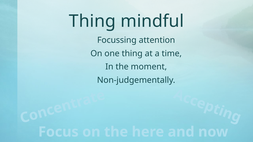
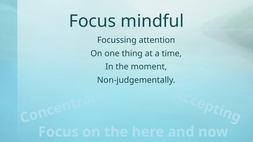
Thing: Thing -> Focus (93, 21)
